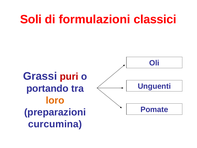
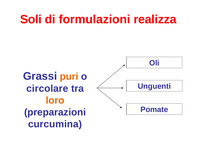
classici: classici -> realizza (155, 19)
puri colour: red -> orange (69, 76)
portando: portando -> circolare (47, 88)
